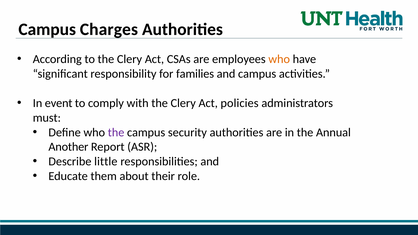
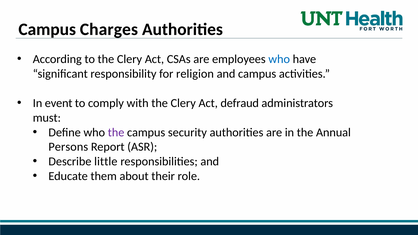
who colour: orange -> blue (279, 59)
families: families -> religion (195, 74)
policies: policies -> defraud (240, 103)
Another: Another -> Persons (68, 147)
